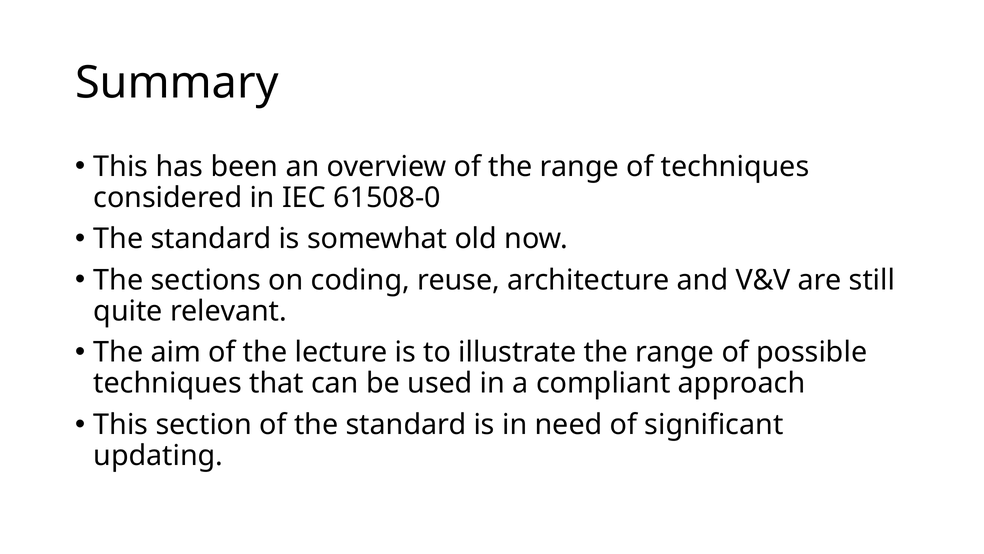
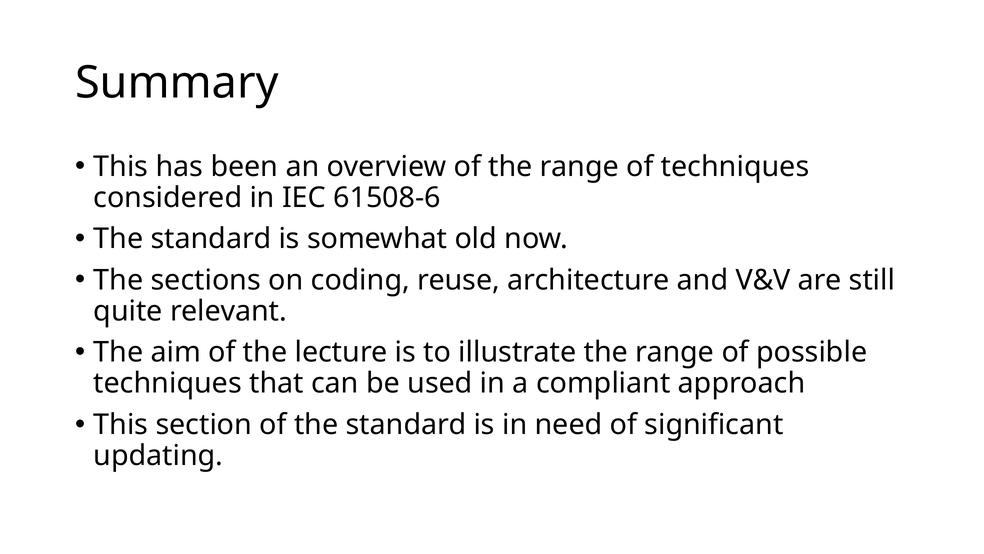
61508-0: 61508-0 -> 61508-6 (387, 197)
